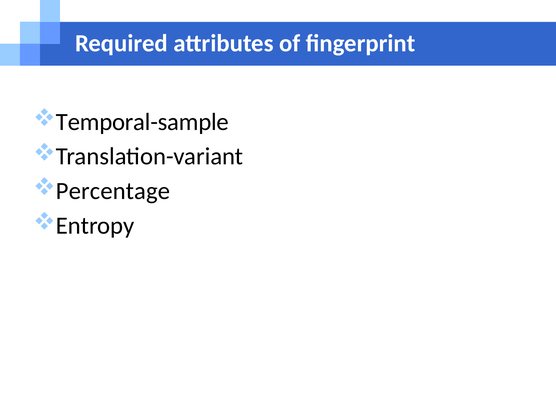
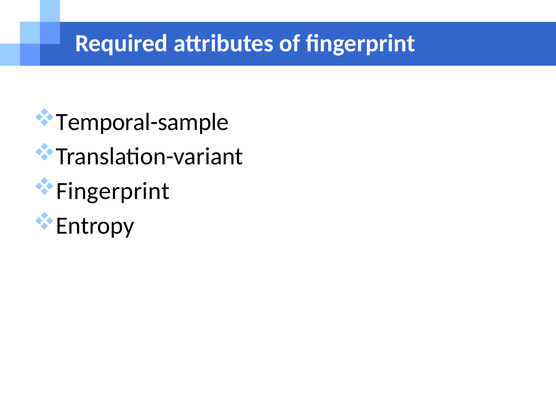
Percentage: Percentage -> Fingerprint (113, 191)
